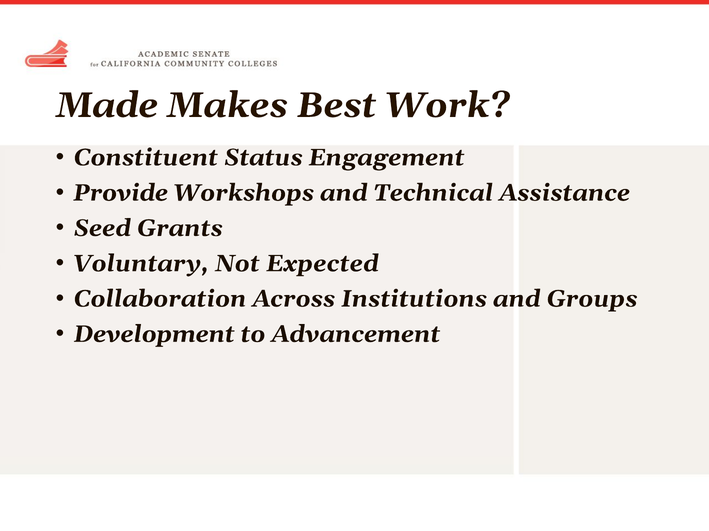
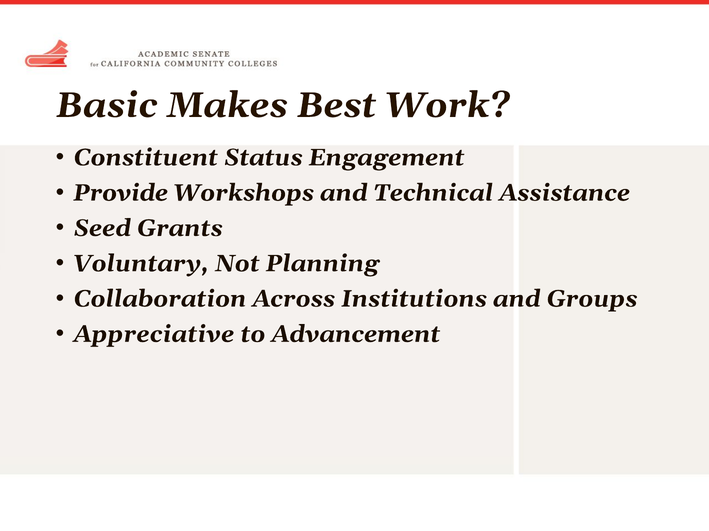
Made: Made -> Basic (107, 105)
Expected: Expected -> Planning (323, 264)
Development: Development -> Appreciative (154, 335)
